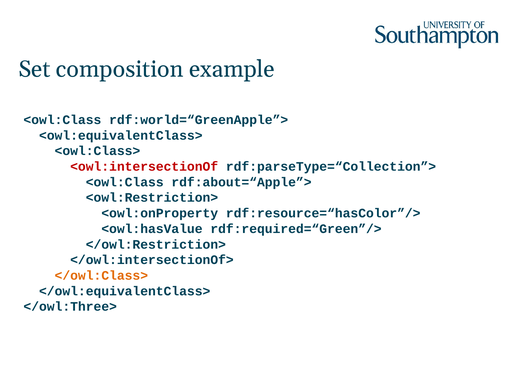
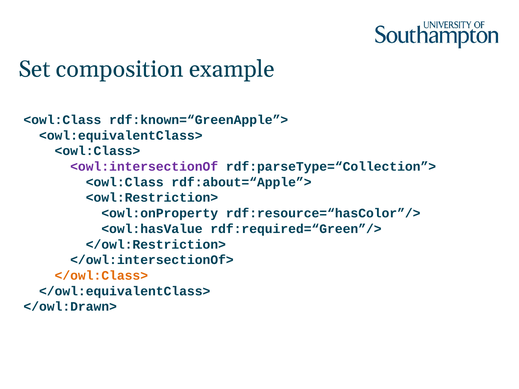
rdf:world=“GreenApple”>: rdf:world=“GreenApple”> -> rdf:known=“GreenApple”> (199, 120)
<owl:intersectionOf colour: red -> purple (144, 167)
</owl:Three>: </owl:Three> -> </owl:Drawn> (70, 307)
